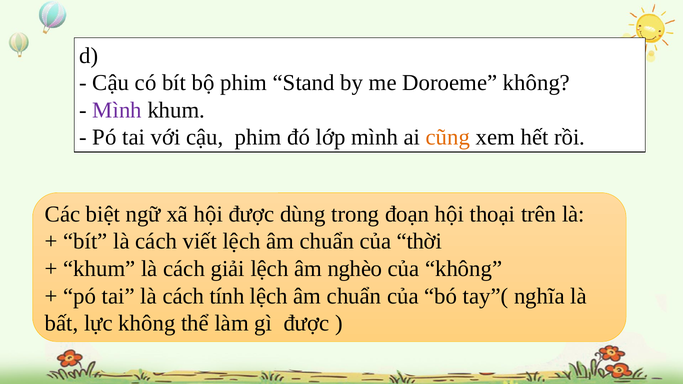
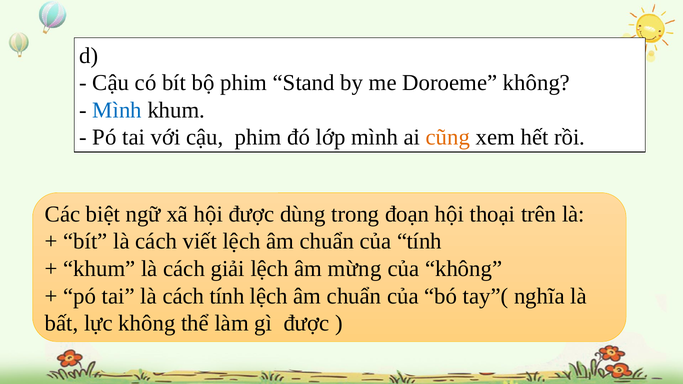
Mình colour: purple -> blue (117, 110)
của thời: thời -> tính (419, 242)
nghèo: nghèo -> mừng (355, 269)
